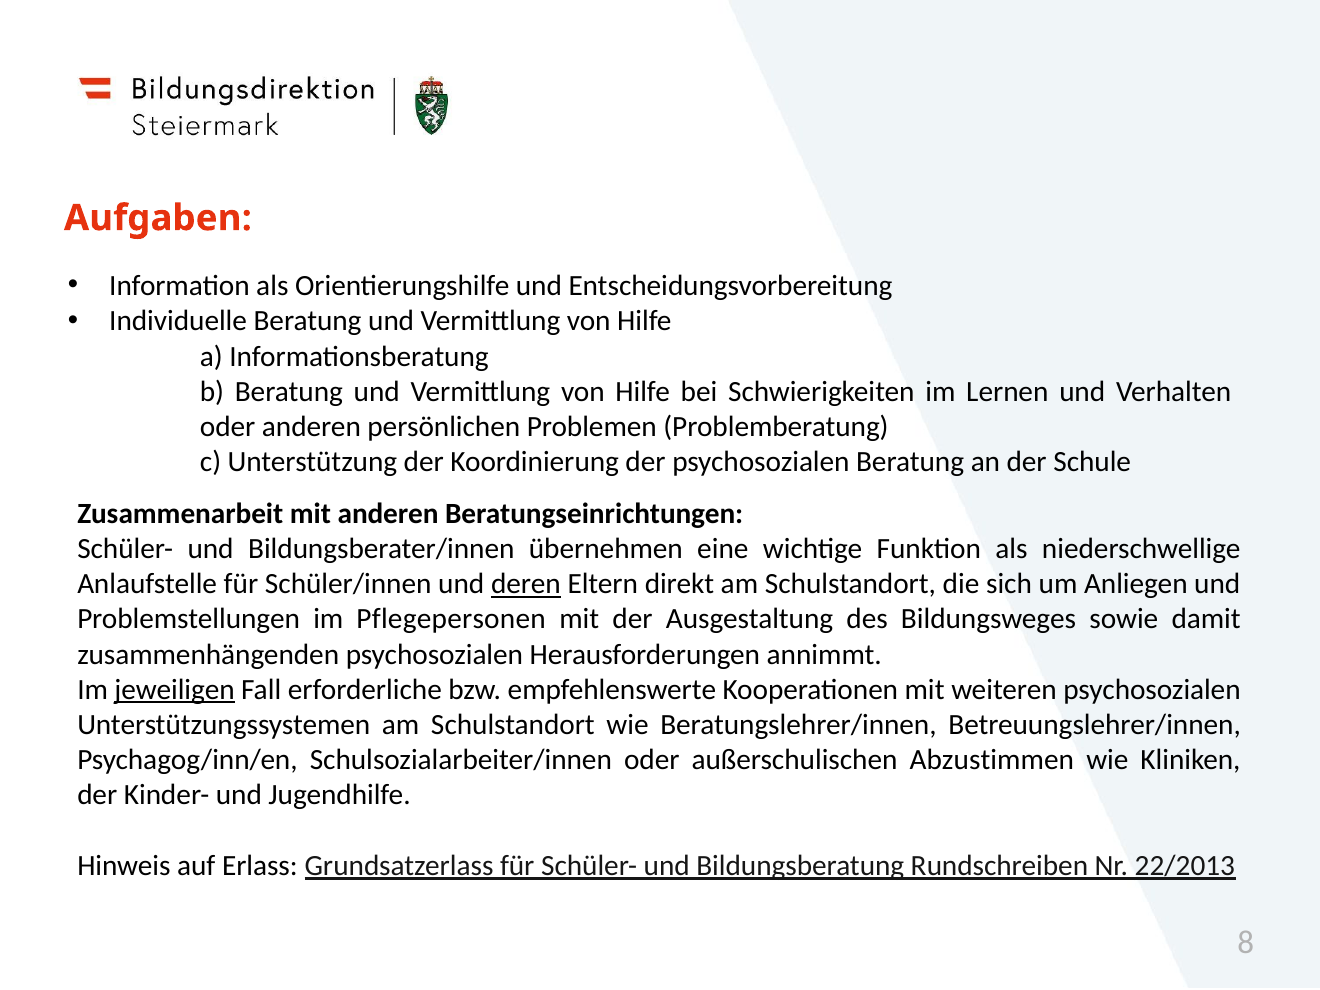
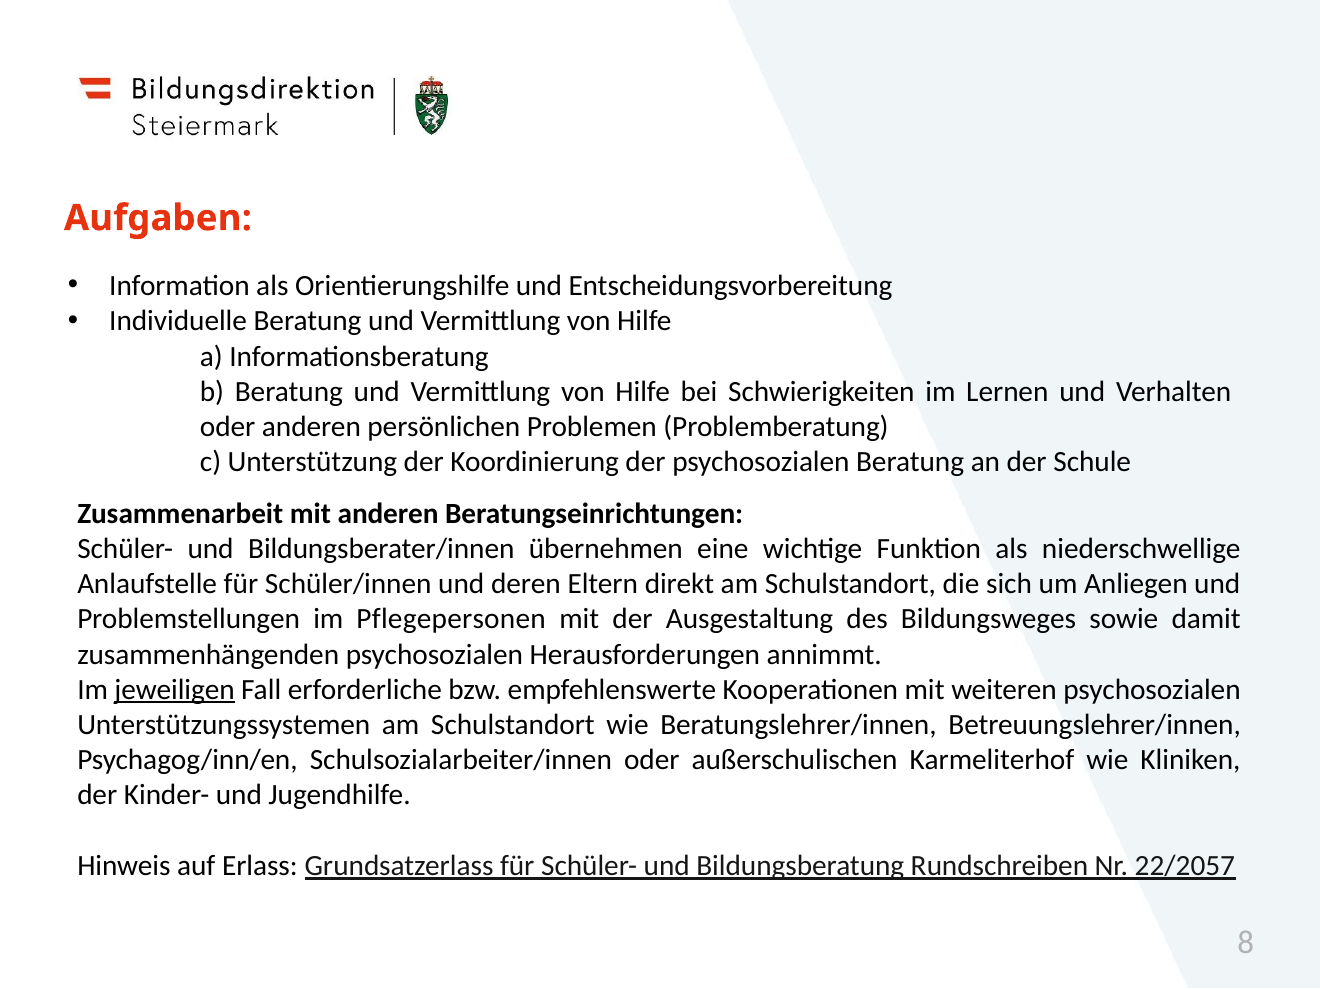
deren underline: present -> none (526, 584)
Abzustimmen: Abzustimmen -> Karmeliterhof (992, 760)
22/2013: 22/2013 -> 22/2057 (1185, 866)
